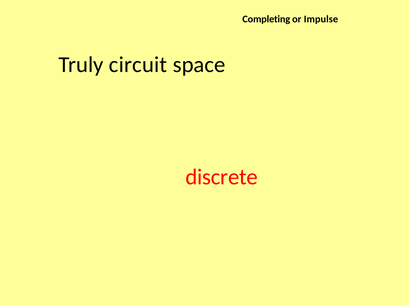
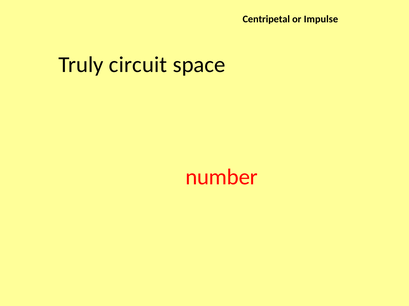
Completing: Completing -> Centripetal (266, 19)
discrete: discrete -> number (222, 177)
